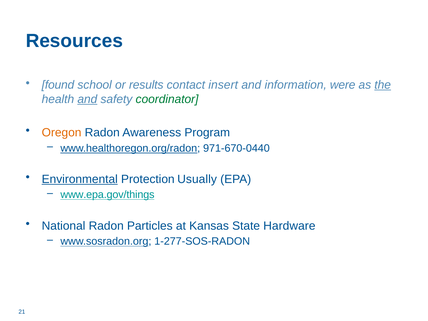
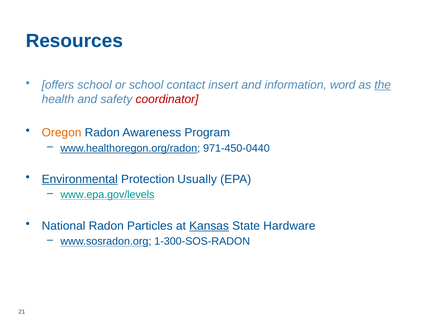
found: found -> offers (58, 85)
or results: results -> school (146, 85)
were: were -> word (343, 85)
and underline: present -> none (87, 99)
coordinator colour: green -> red (167, 99)
971-670-0440: 971-670-0440 -> 971-450-0440 (236, 148)
www.epa.gov/things: www.epa.gov/things -> www.epa.gov/levels (107, 195)
Kansas underline: none -> present (209, 226)
1-277-SOS-RADON: 1-277-SOS-RADON -> 1-300-SOS-RADON (202, 241)
